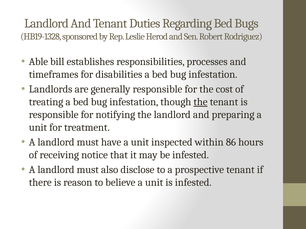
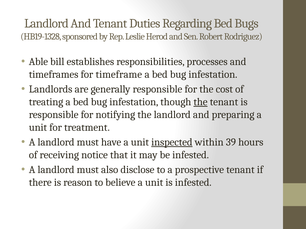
disabilities: disabilities -> timeframe (119, 74)
inspected underline: none -> present (172, 142)
86: 86 -> 39 (231, 142)
